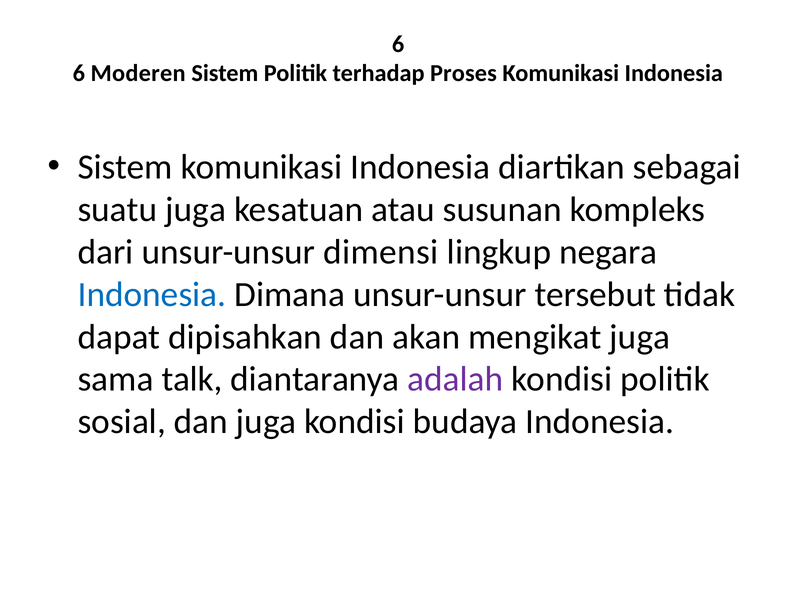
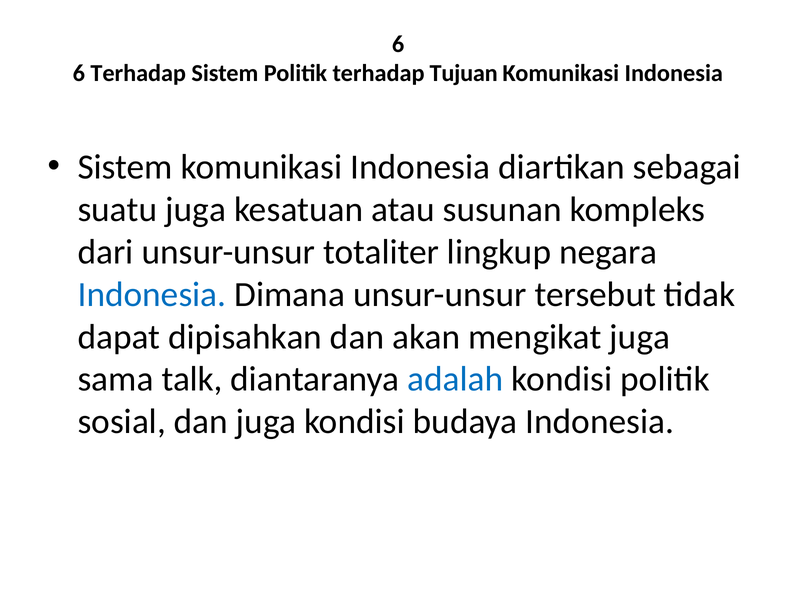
6 Moderen: Moderen -> Terhadap (138, 73)
Proses: Proses -> Tujuan (464, 73)
dimensi: dimensi -> totaliter (381, 252)
adalah colour: purple -> blue (455, 379)
